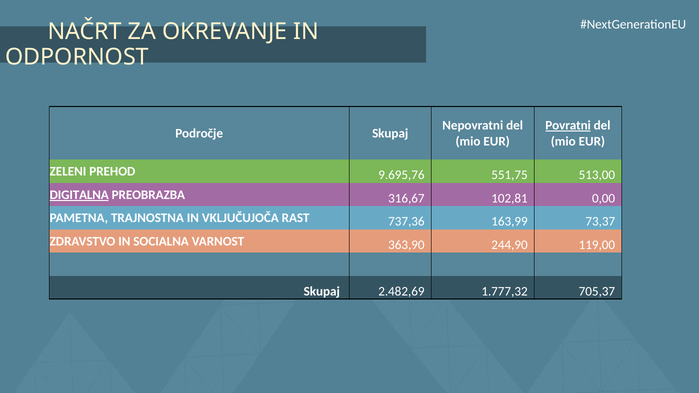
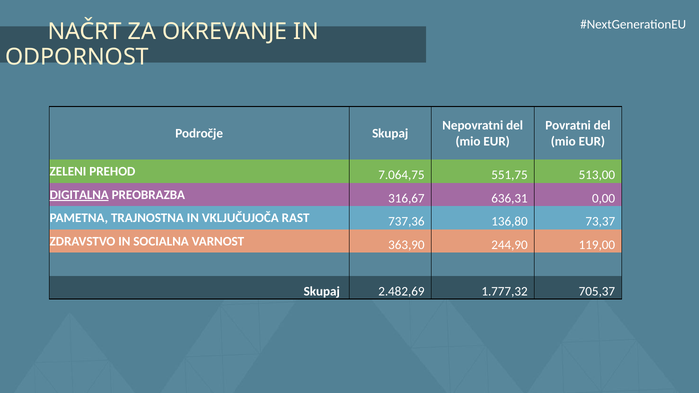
Povratni underline: present -> none (568, 125)
9.695,76: 9.695,76 -> 7.064,75 (401, 175)
102,81: 102,81 -> 636,31 (510, 198)
163,99: 163,99 -> 136,80 (510, 222)
